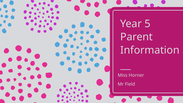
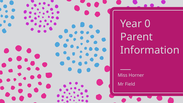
5: 5 -> 0 (147, 24)
